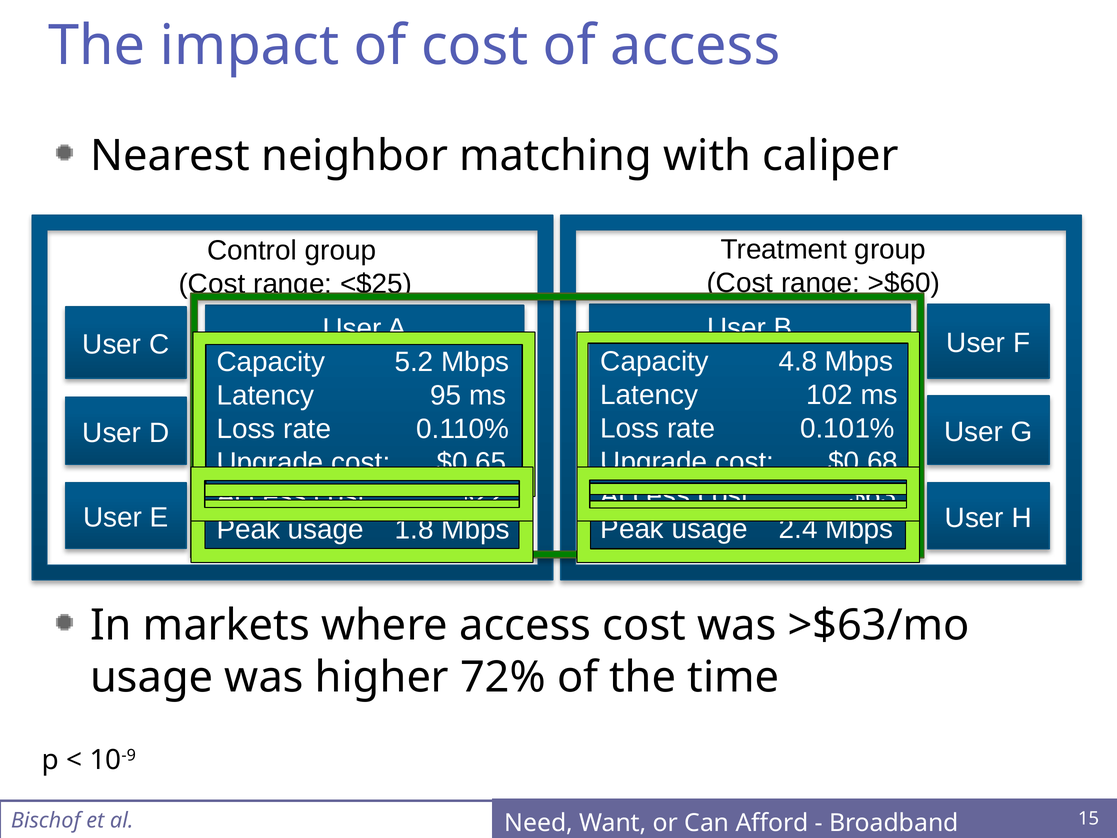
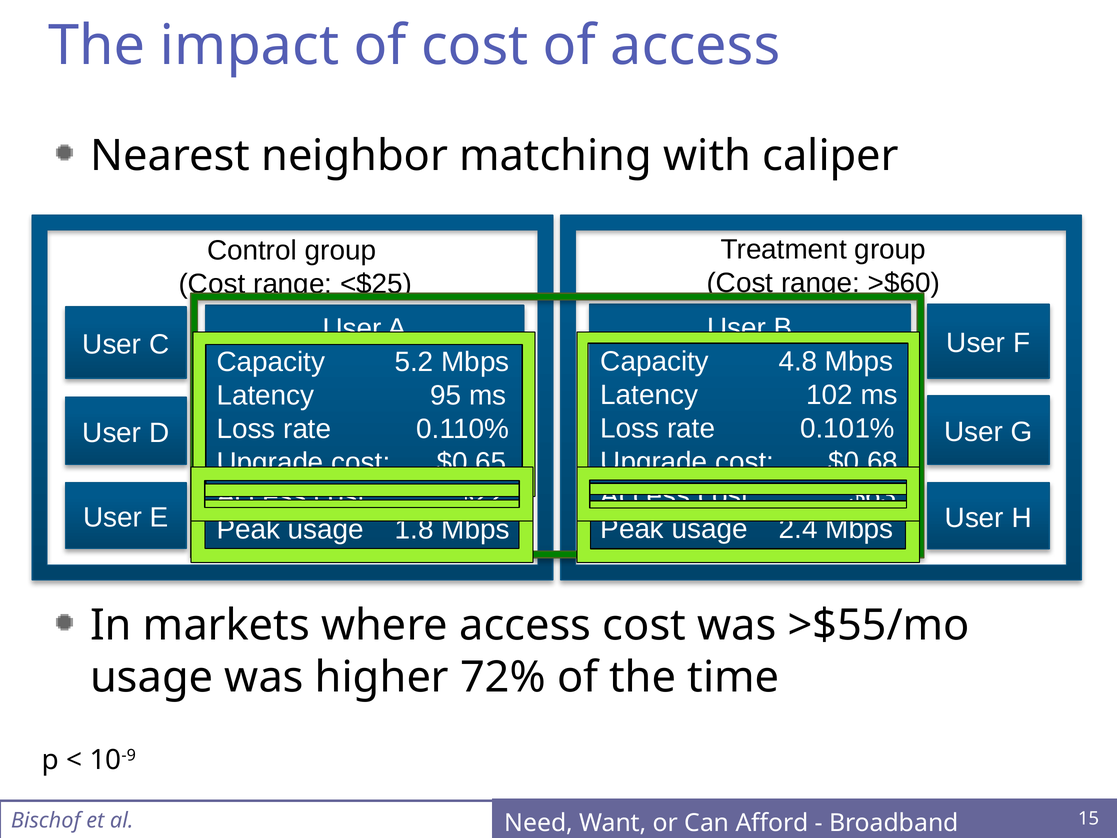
>$63/mo: >$63/mo -> >$55/mo (879, 625)
